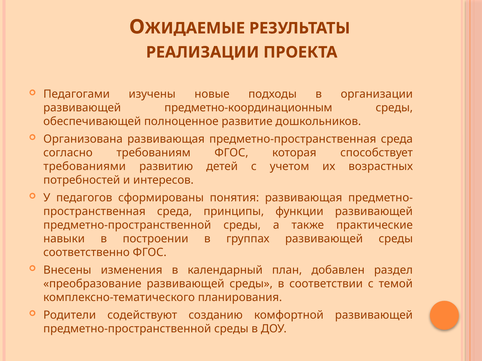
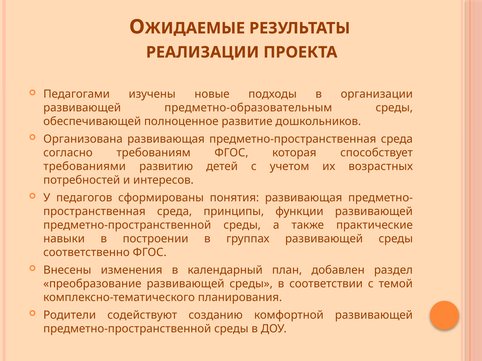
предметно-координационным: предметно-координационным -> предметно-образовательным (248, 108)
